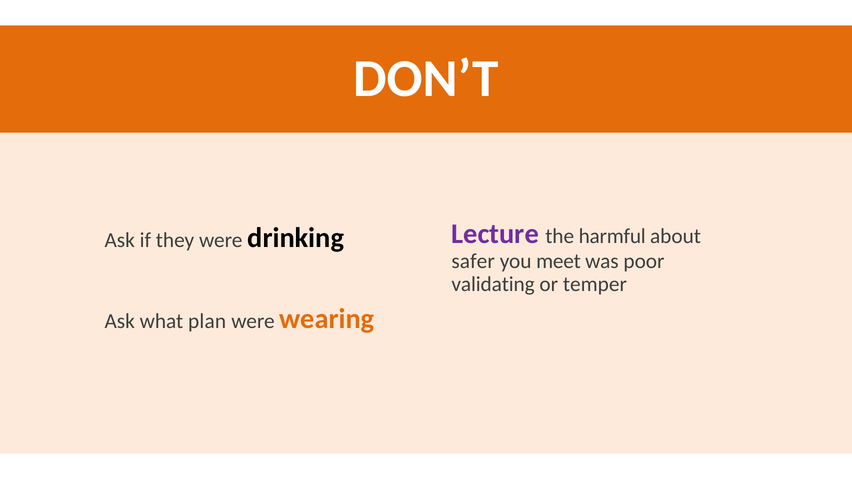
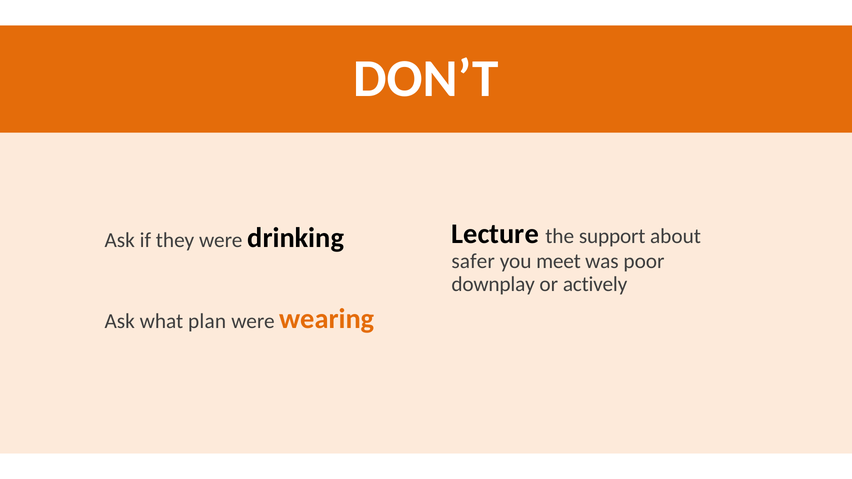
Lecture colour: purple -> black (495, 234)
harmful: harmful -> support (612, 237)
validating: validating -> downplay (493, 284)
temper: temper -> actively (595, 284)
